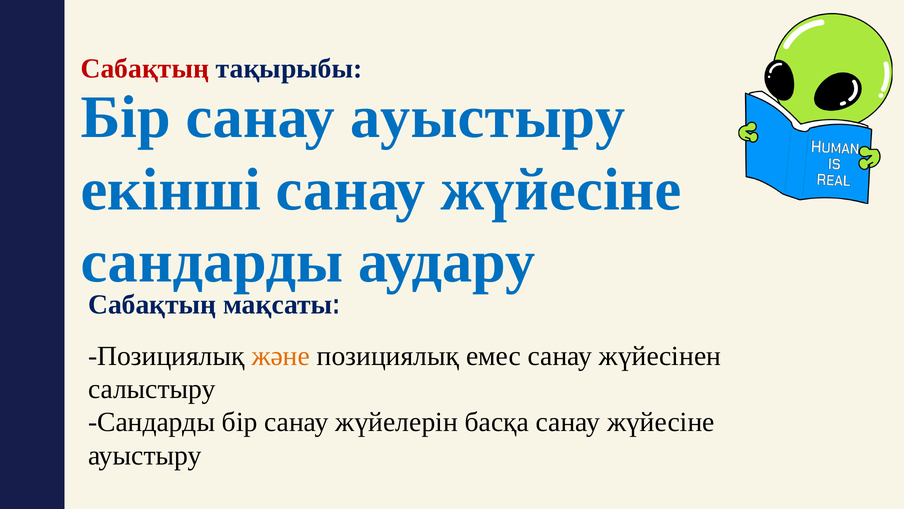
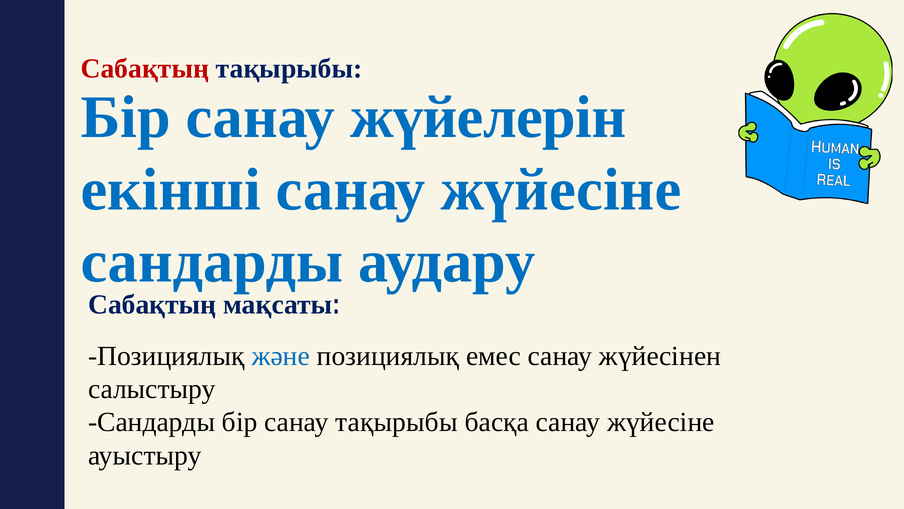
санау ауыстыру: ауыстыру -> жүйелерін (488, 117)
және colour: orange -> blue (281, 356)
санау жүйелерін: жүйелерін -> тақырыбы (397, 422)
